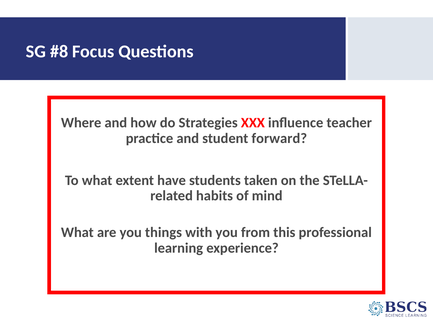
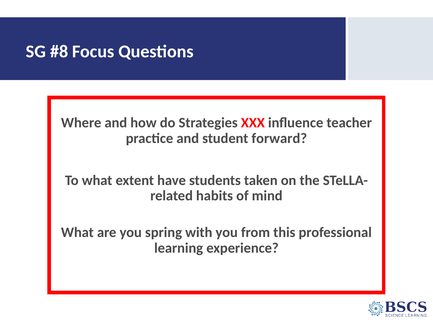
things: things -> spring (164, 232)
